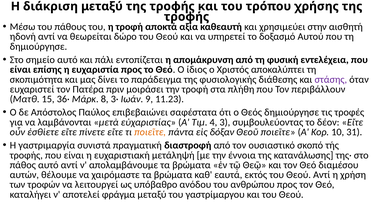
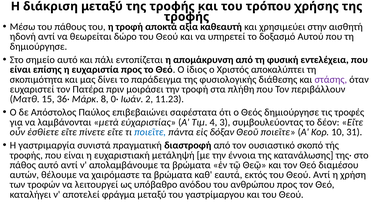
3·: 3· -> 0· (115, 99)
9: 9 -> 2 (149, 99)
ποιεῖτε colour: orange -> blue (150, 132)
